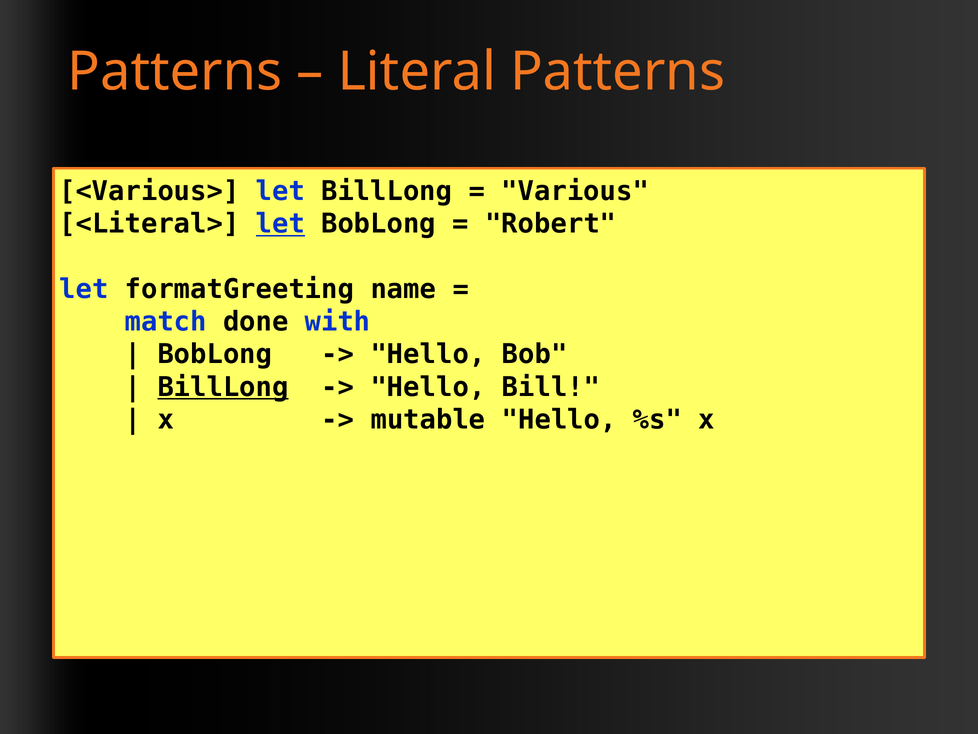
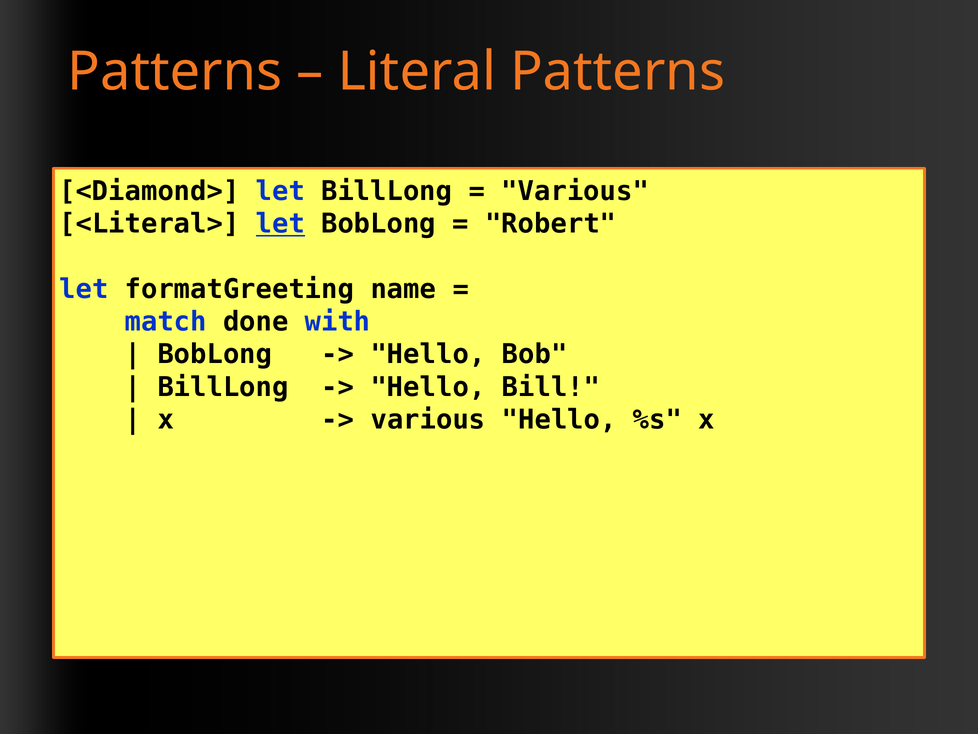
<Various>: <Various> -> <Diamond> (149, 191)
BillLong underline: present -> none (223, 387)
mutable: mutable -> various (428, 419)
